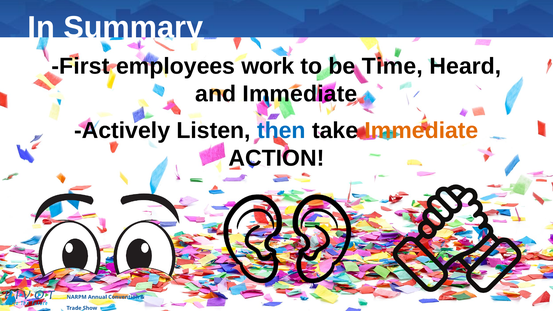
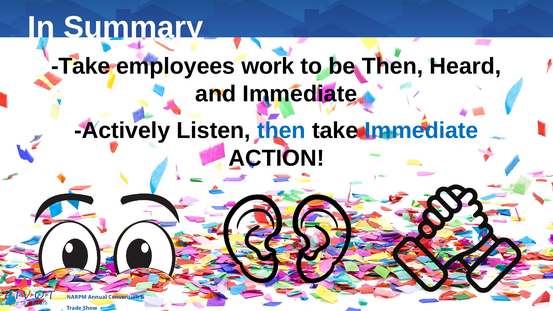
First: First -> Take (81, 66)
be Time: Time -> Then (392, 66)
Immediate colour: orange -> blue (421, 131)
